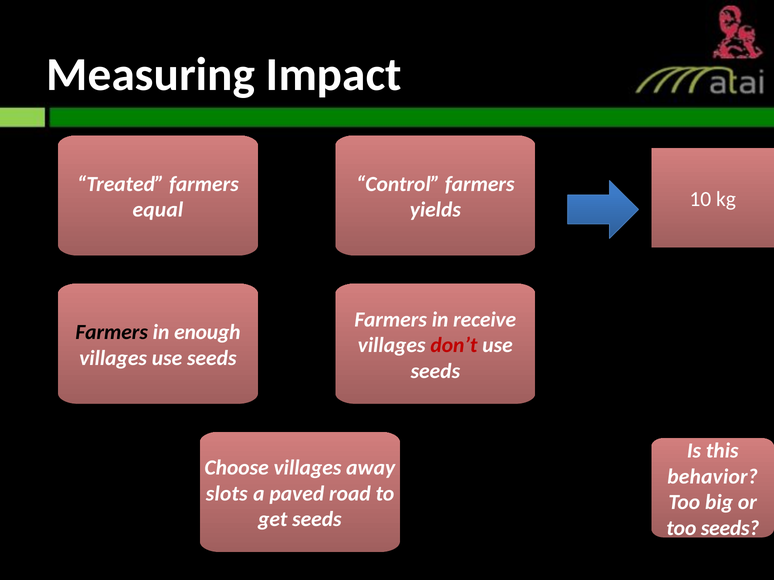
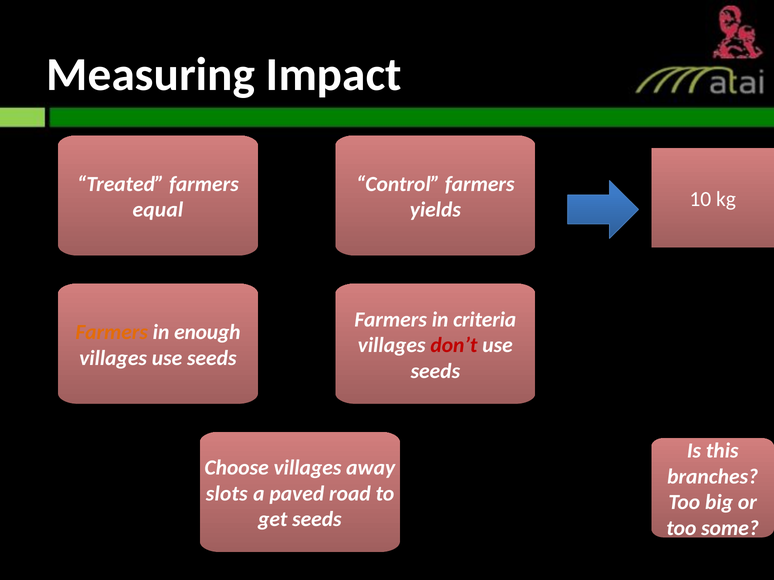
receive: receive -> criteria (485, 320)
Farmers colour: black -> orange (112, 333)
behavior: behavior -> branches (713, 477)
too seeds: seeds -> some (730, 528)
